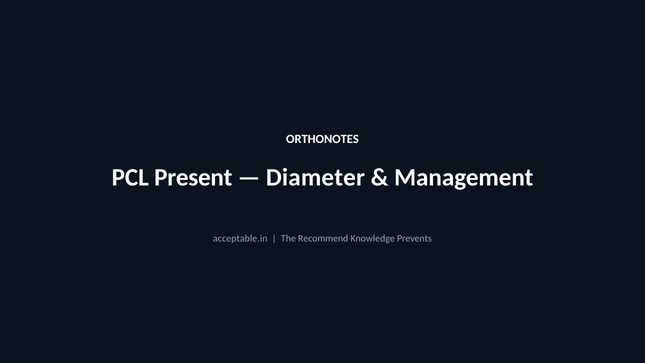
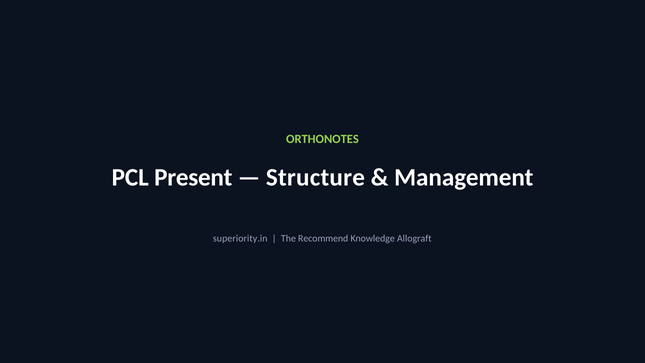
ORTHONOTES colour: white -> light green (322, 139)
Diameter: Diameter -> Structure (315, 177)
acceptable.in: acceptable.in -> superiority.in (240, 238)
Prevents: Prevents -> Allograft (414, 238)
